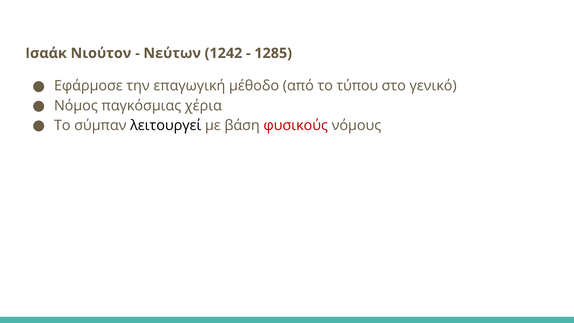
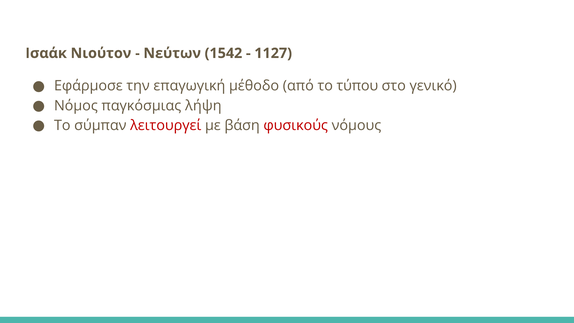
1242: 1242 -> 1542 (223, 53)
1285: 1285 -> 1127 (273, 53)
χέρια: χέρια -> λήψη (203, 106)
λειτουργεί colour: black -> red (166, 125)
